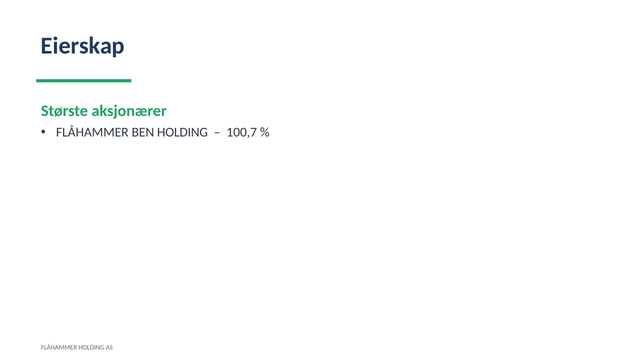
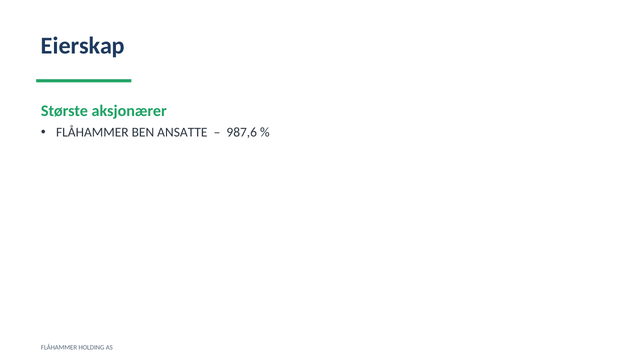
BEN HOLDING: HOLDING -> ANSATTE (182, 132)
100,7: 100,7 -> 987,6 (242, 132)
